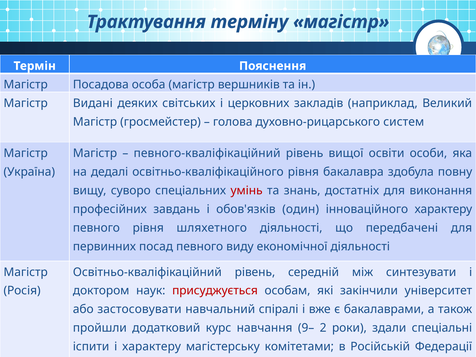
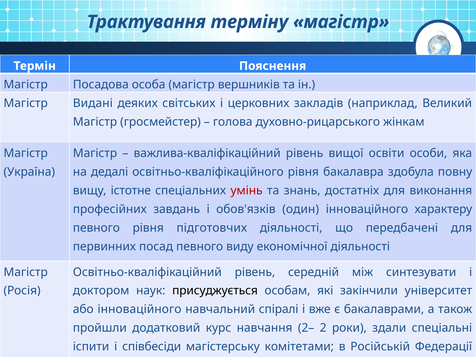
систем: систем -> жінкам (404, 122)
певного-кваліфікаційний: певного-кваліфікаційний -> важлива-кваліфікаційний (207, 153)
суворо: суворо -> істотне (131, 191)
шляхетного: шляхетного -> підготовчих (212, 228)
присуджується colour: red -> black (215, 291)
або застосовувати: застосовувати -> інноваційного (139, 309)
9–: 9– -> 2– (306, 328)
і характеру: характеру -> співбесіди (152, 347)
